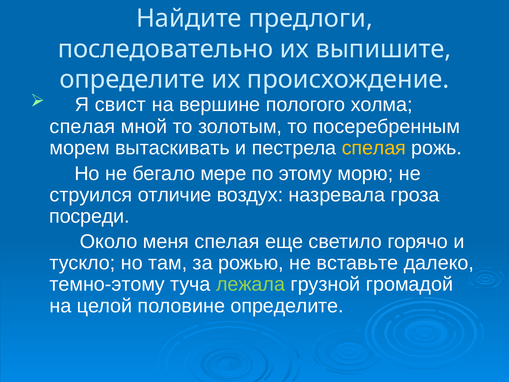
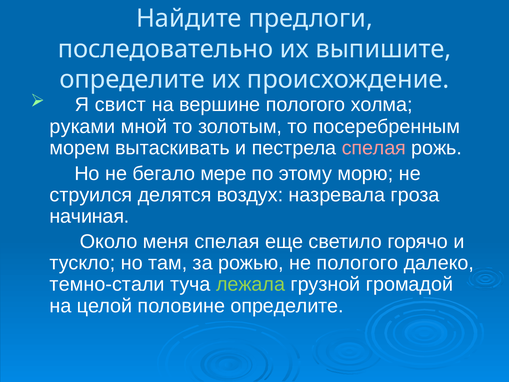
спелая: спелая -> руками (82, 127)
спелая colour: yellow -> pink (374, 148)
отличие: отличие -> делятся (175, 195)
посреди: посреди -> начиная (89, 216)
не вставьте: вставьте -> пологого (357, 263)
темно-этому: темно-этому -> темно-стали (107, 284)
